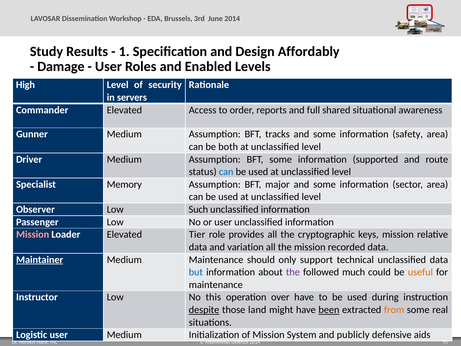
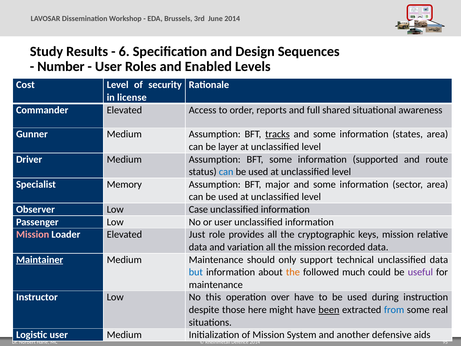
1: 1 -> 6 (124, 51)
Affordably: Affordably -> Sequences (309, 51)
Damage: Damage -> Number (61, 67)
High: High -> Cost (25, 85)
servers: servers -> license (132, 97)
tracks underline: none -> present (278, 134)
safety: safety -> states (408, 134)
both: both -> layer (228, 147)
Such: Such -> Case (198, 209)
Tier: Tier -> Just (197, 234)
the colour: purple -> orange (293, 272)
useful colour: orange -> purple (420, 272)
despite underline: present -> none (204, 310)
land: land -> here (257, 310)
from colour: orange -> blue (394, 310)
publicly: publicly -> another (353, 335)
